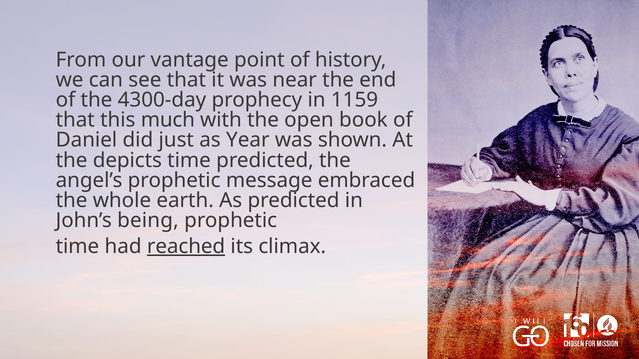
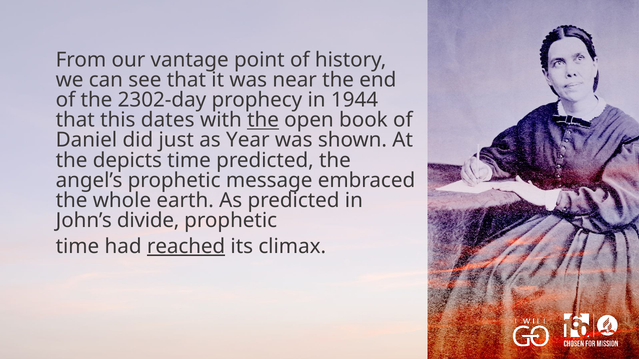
4300-day: 4300-day -> 2302-day (162, 100)
1159: 1159 -> 1944 (355, 100)
much: much -> dates (168, 120)
the underline: none -> present (263, 120)
being: being -> divide (148, 221)
